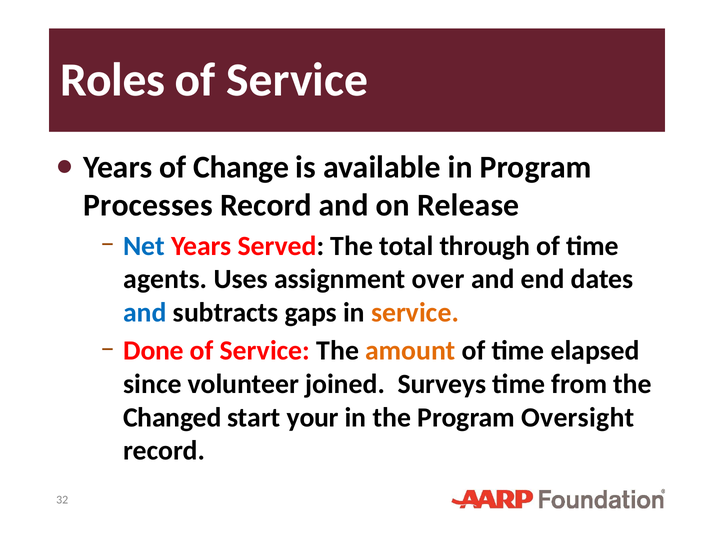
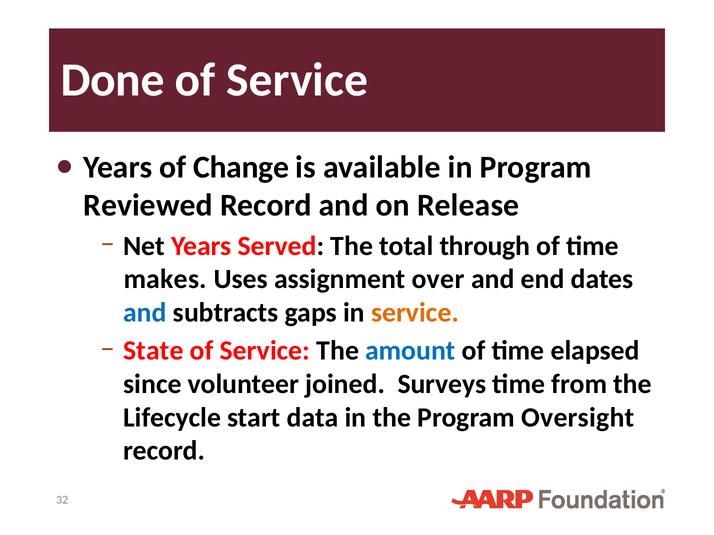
Roles: Roles -> Done (113, 80)
Processes: Processes -> Reviewed (148, 206)
Net colour: blue -> black (144, 246)
agents: agents -> makes (165, 279)
Done: Done -> State (153, 351)
amount colour: orange -> blue (410, 351)
Changed: Changed -> Lifecycle (172, 418)
your: your -> data (313, 418)
